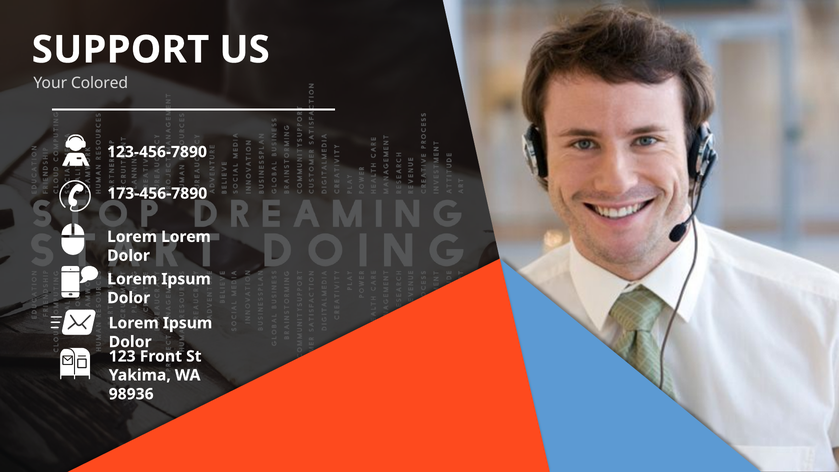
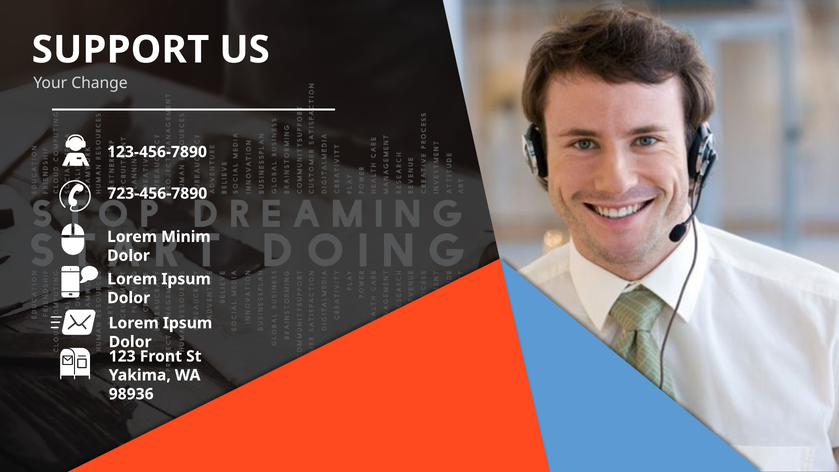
Colored: Colored -> Change (99, 83)
173-456-7890: 173-456-7890 -> 723-456-7890 (157, 193)
Lorem Lorem: Lorem -> Minim (186, 237)
